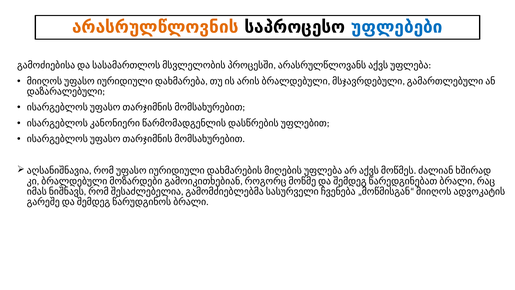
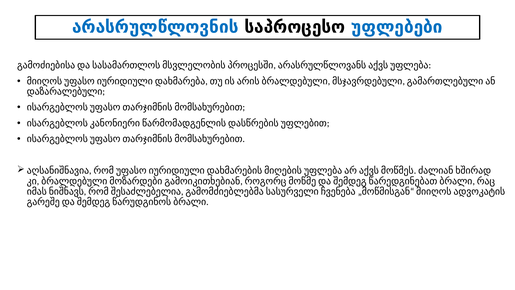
არასრულწლოვნის colour: orange -> blue (155, 27)
